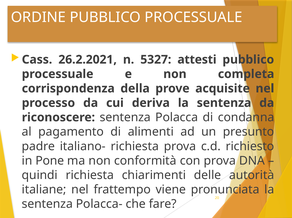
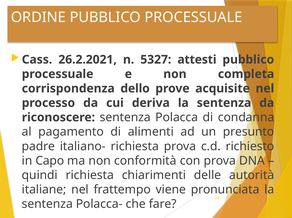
della: della -> dello (135, 89)
Pone: Pone -> Capo (50, 161)
